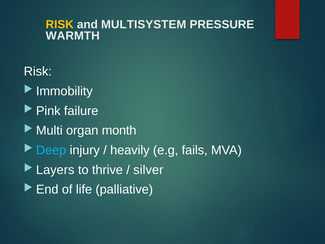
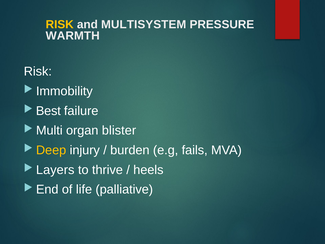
Pink: Pink -> Best (48, 111)
month: month -> blister (119, 130)
Deep colour: light blue -> yellow (51, 150)
heavily: heavily -> burden (130, 150)
silver: silver -> heels (148, 170)
